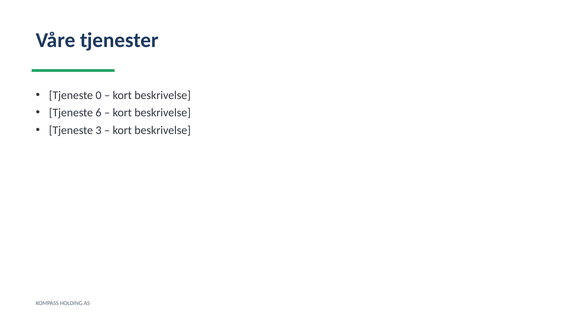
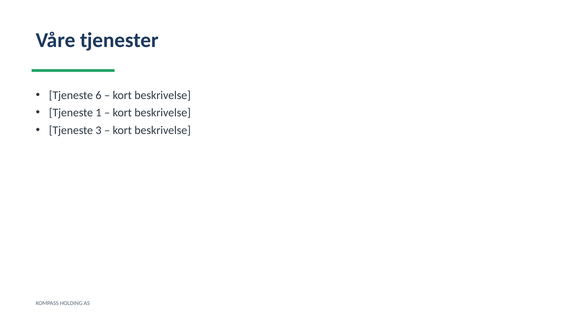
0: 0 -> 6 (99, 95)
6: 6 -> 1 (99, 113)
